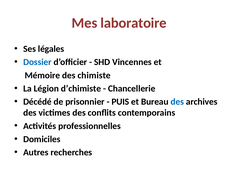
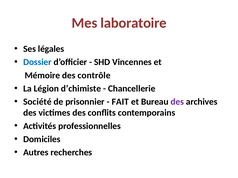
chimiste: chimiste -> contrôle (94, 76)
Décédé: Décédé -> Société (37, 102)
PUIS: PUIS -> FAIT (120, 102)
des colour: blue -> purple (177, 102)
